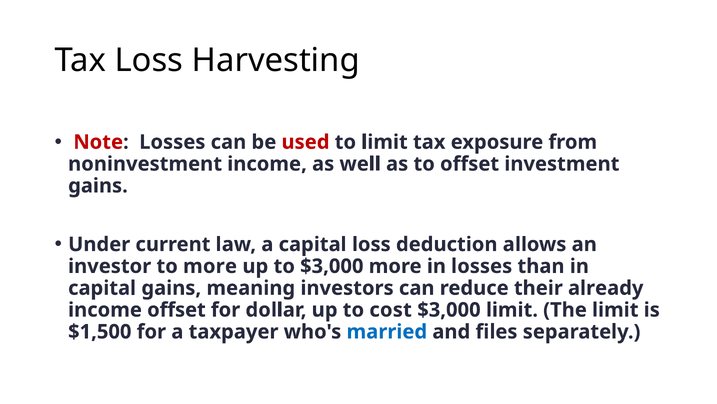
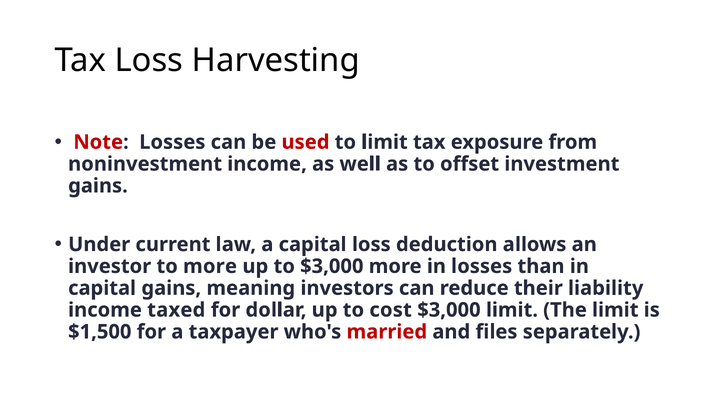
already: already -> liability (606, 288)
income offset: offset -> taxed (176, 309)
married colour: blue -> red (387, 331)
